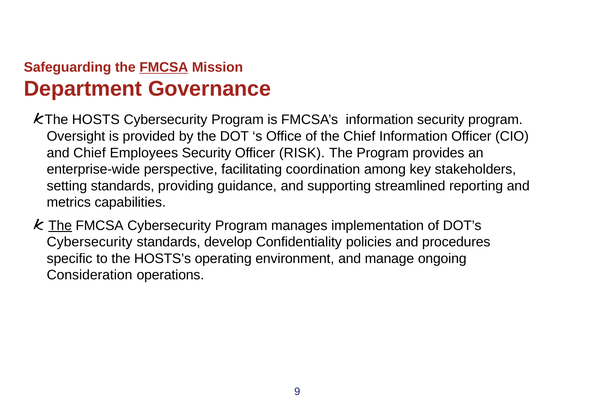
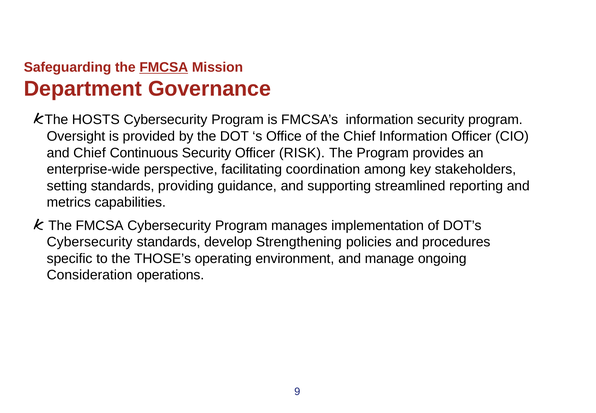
Employees: Employees -> Continuous (144, 153)
The underline: present -> none (60, 225)
Confidentiality: Confidentiality -> Strengthening (299, 242)
HOSTS’s: HOSTS’s -> THOSE’s (163, 258)
